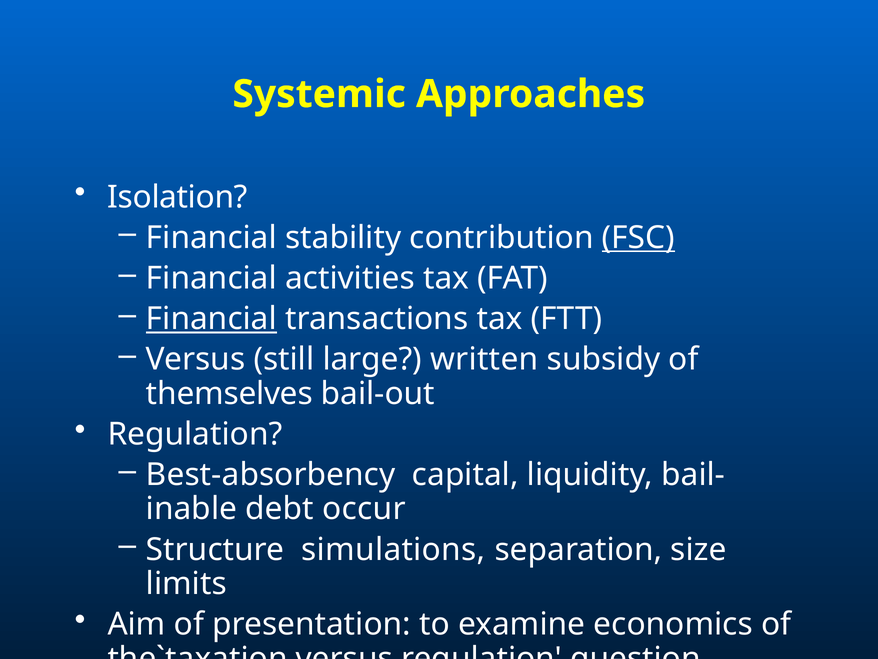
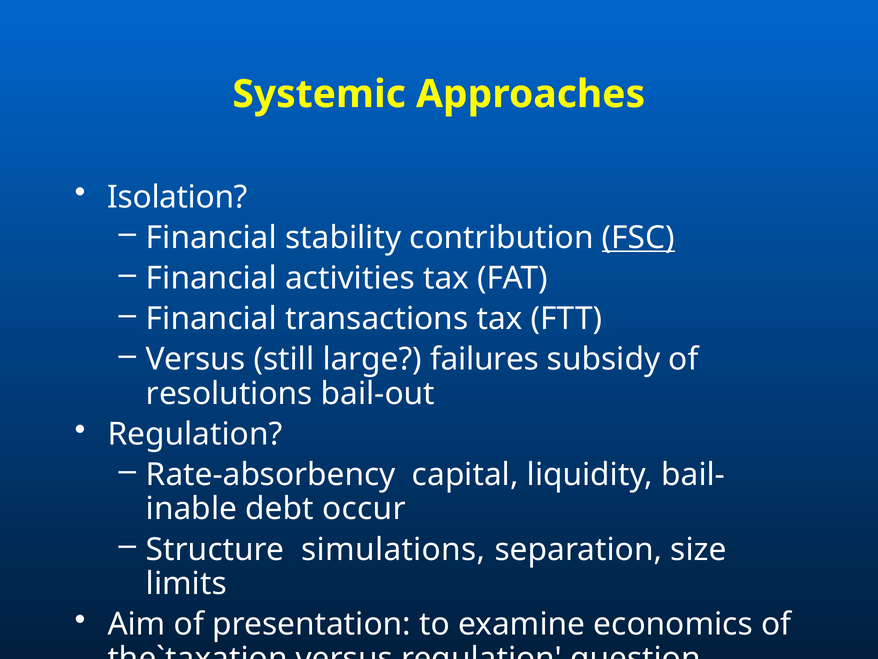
Financial underline: present -> none (211, 319)
written: written -> failures (485, 359)
themselves: themselves -> resolutions (229, 393)
Best-absorbency: Best-absorbency -> Rate-absorbency (271, 474)
